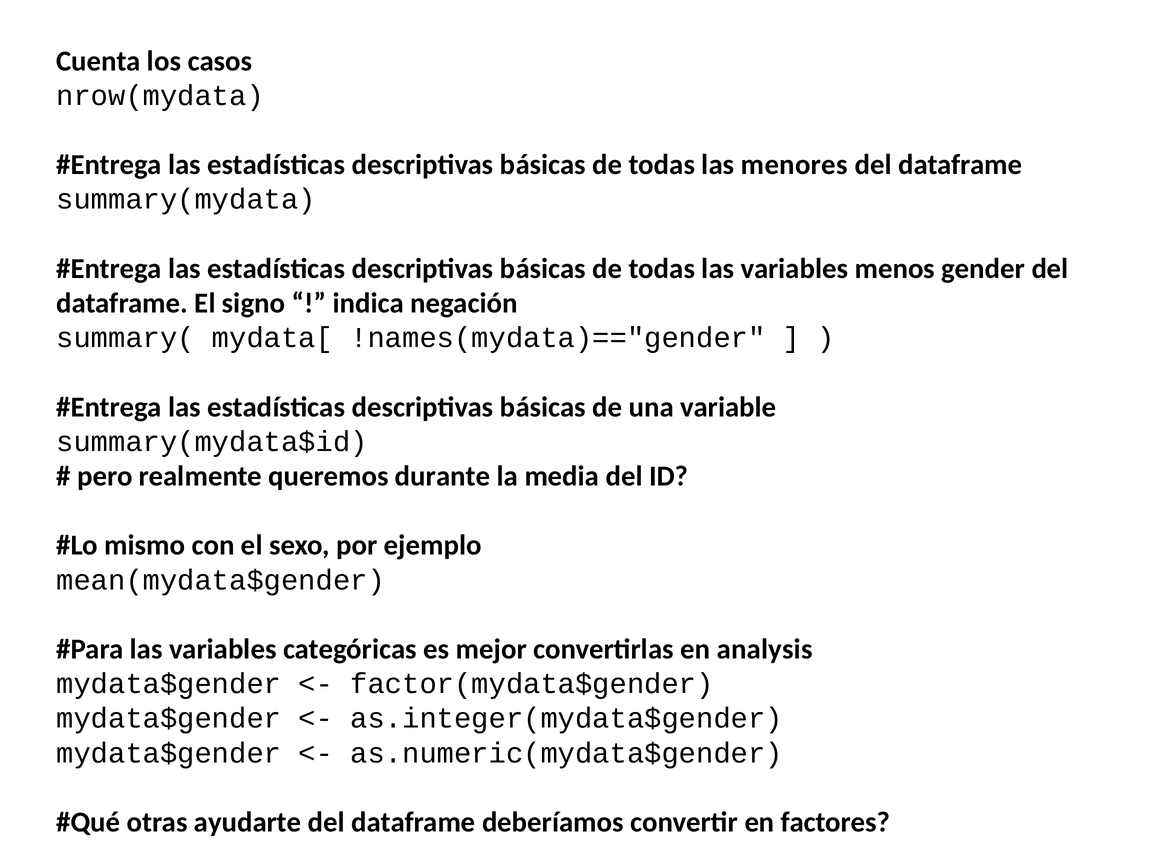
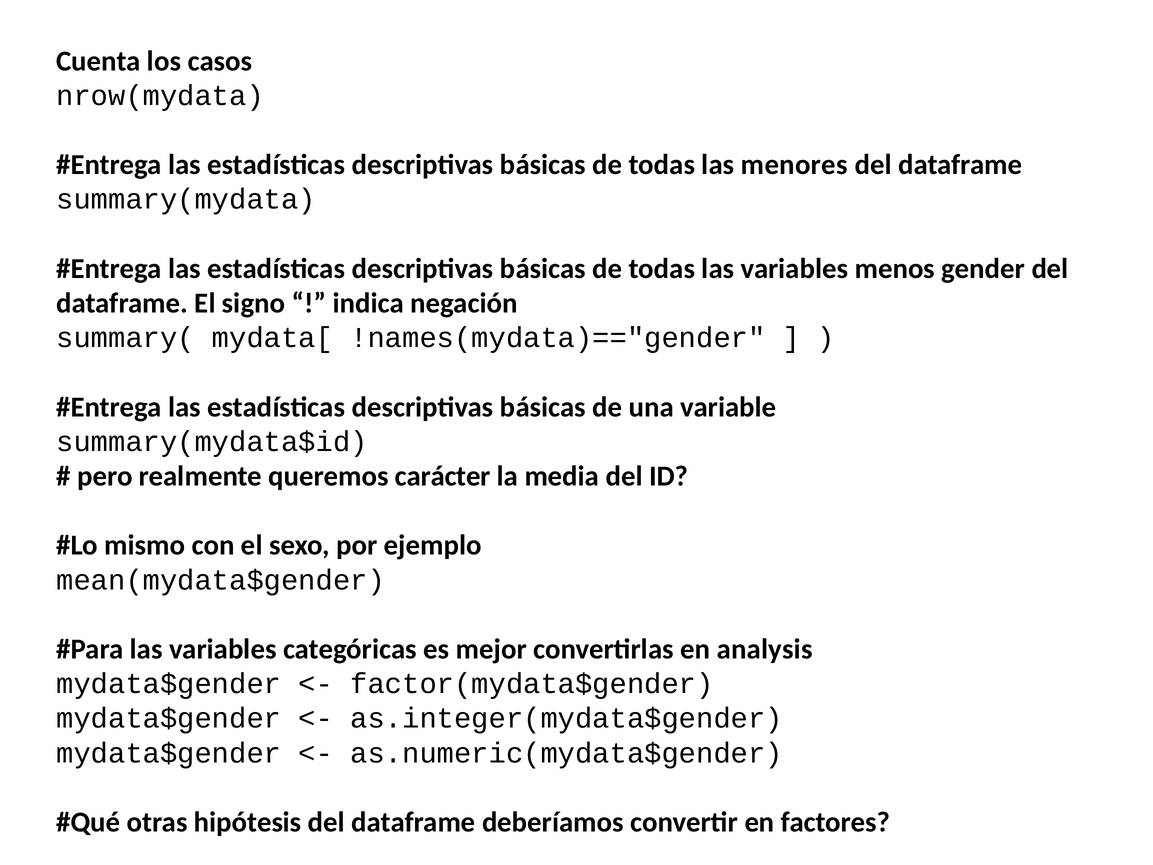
durante: durante -> carácter (443, 476)
ayudarte: ayudarte -> hipótesis (248, 822)
